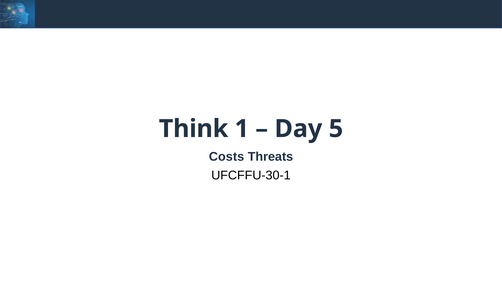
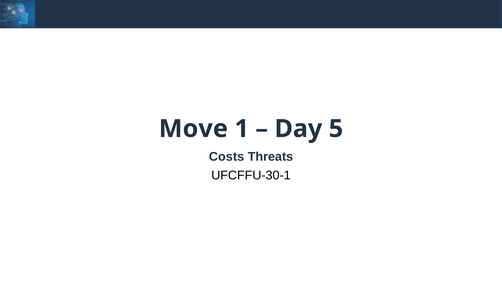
Think: Think -> Move (193, 129)
